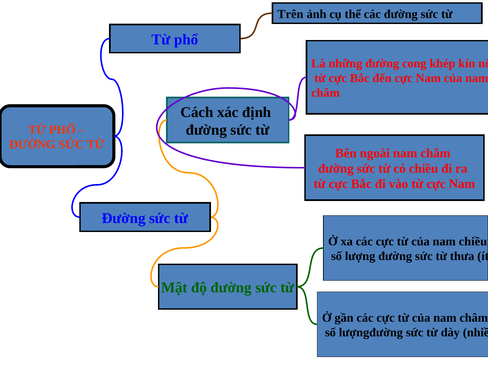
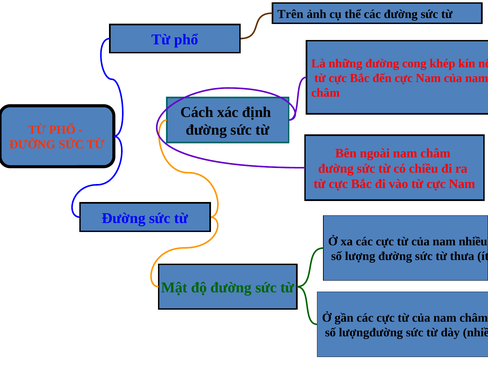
nam chiều: chiều -> nhiều (473, 242)
